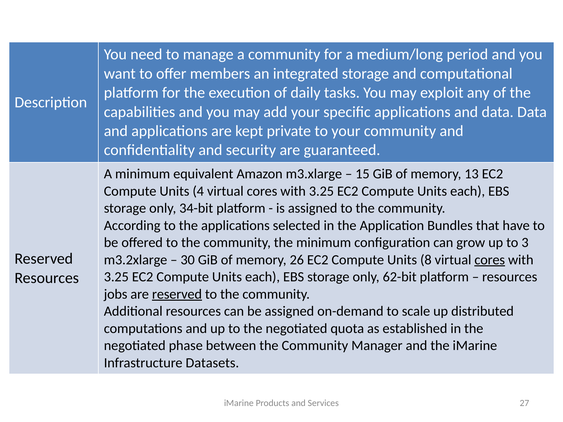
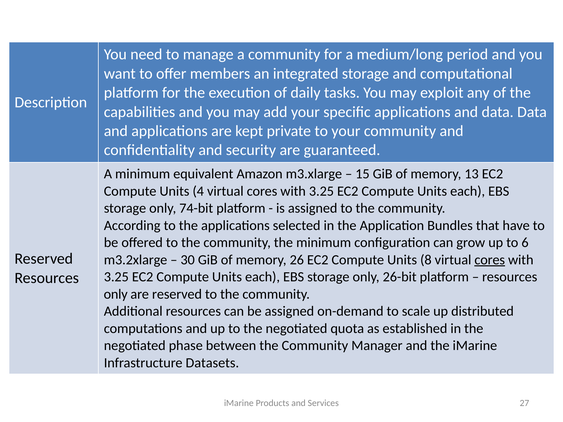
34-bit: 34-bit -> 74-bit (196, 208)
3: 3 -> 6 (525, 243)
62-bit: 62-bit -> 26-bit (400, 277)
jobs: jobs -> only (116, 294)
reserved underline: present -> none (177, 294)
